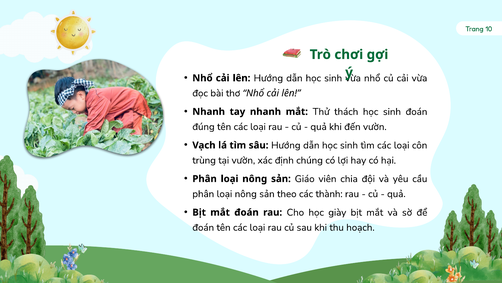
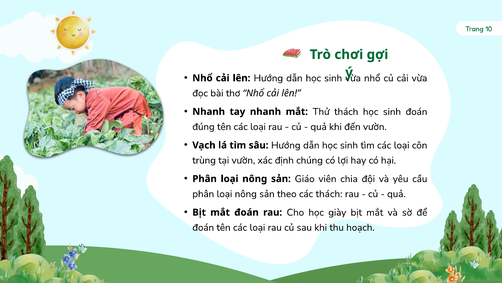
các thành: thành -> thách (329, 193)
